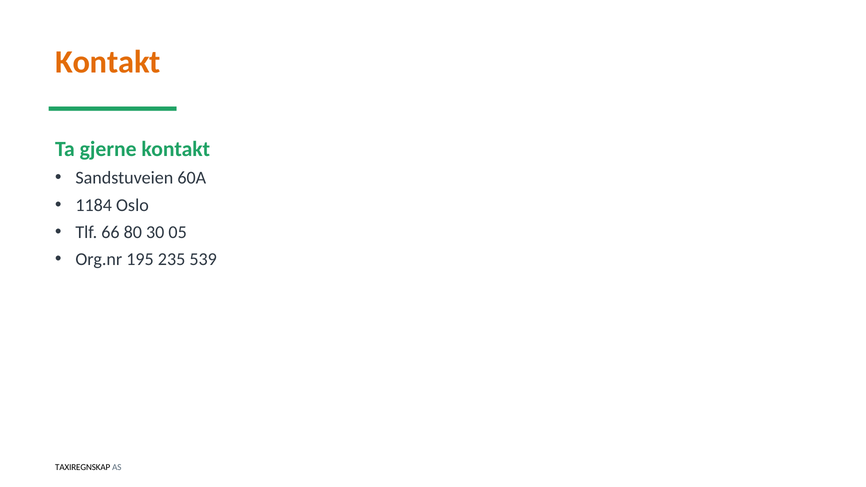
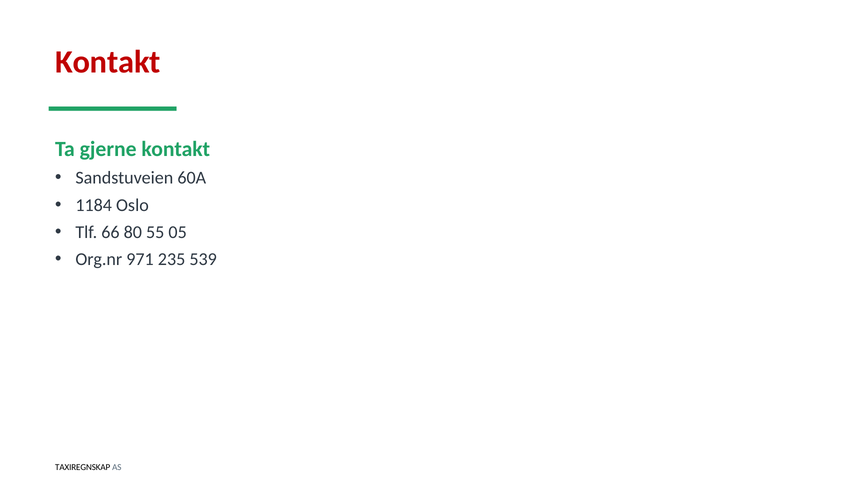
Kontakt colour: orange -> red (108, 62)
30: 30 -> 55 (155, 232)
195: 195 -> 971 (140, 259)
